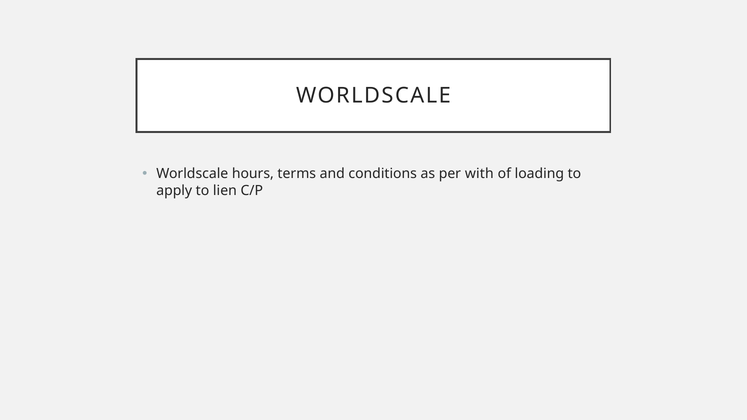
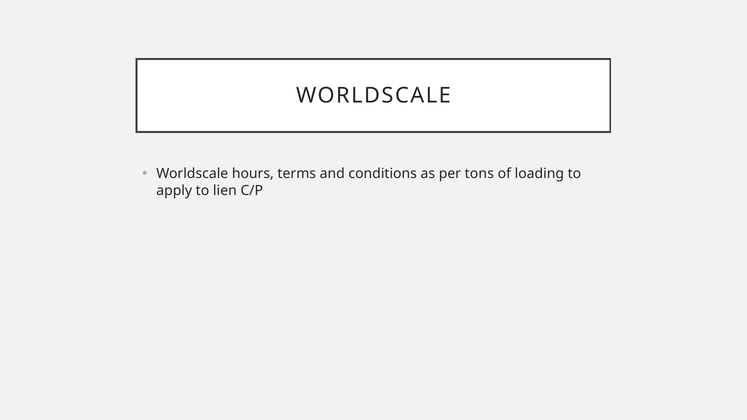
with: with -> tons (479, 174)
